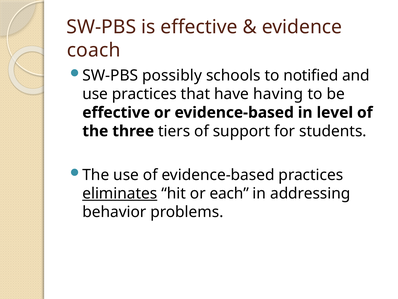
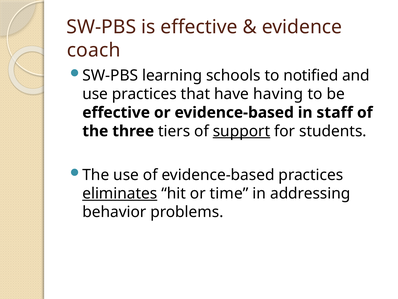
possibly: possibly -> learning (172, 75)
level: level -> staff (335, 112)
support underline: none -> present (241, 131)
each: each -> time (229, 193)
